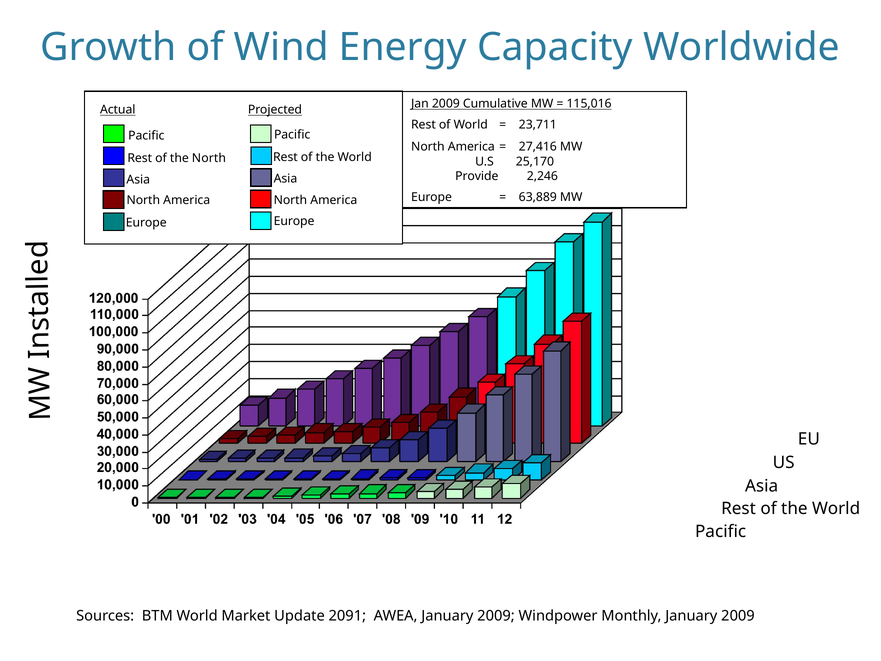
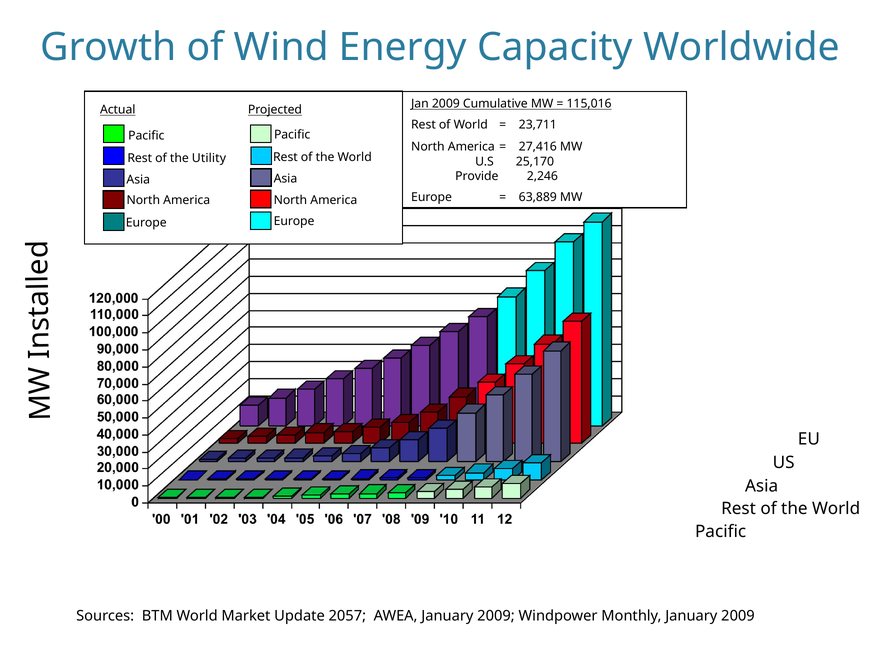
the North: North -> Utility (209, 158)
2091: 2091 -> 2057 (347, 616)
